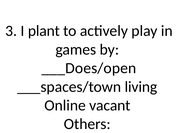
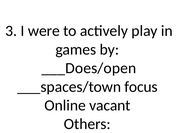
plant: plant -> were (44, 31)
living: living -> focus (141, 87)
